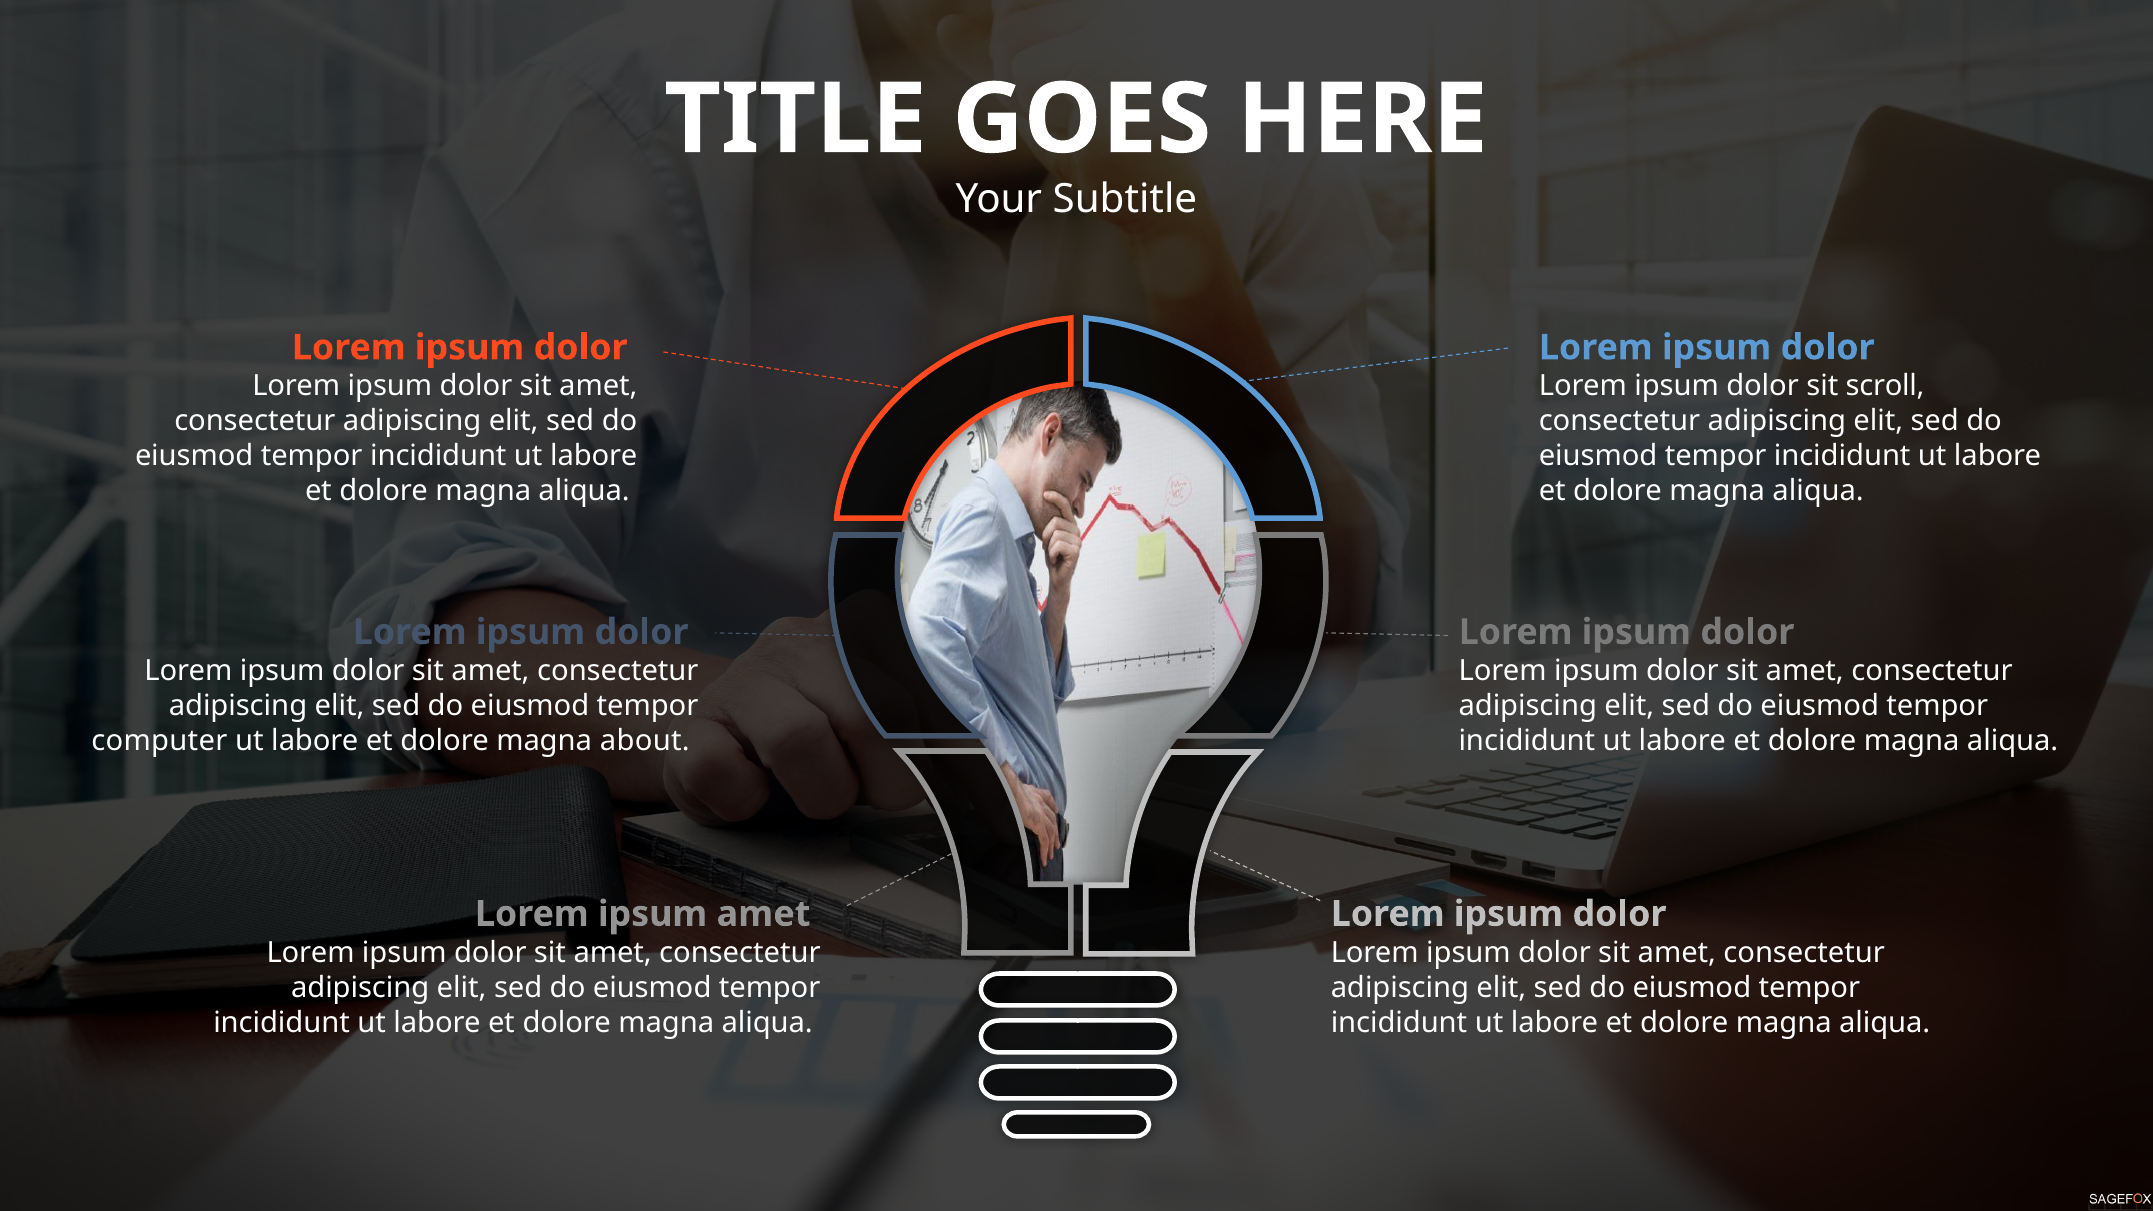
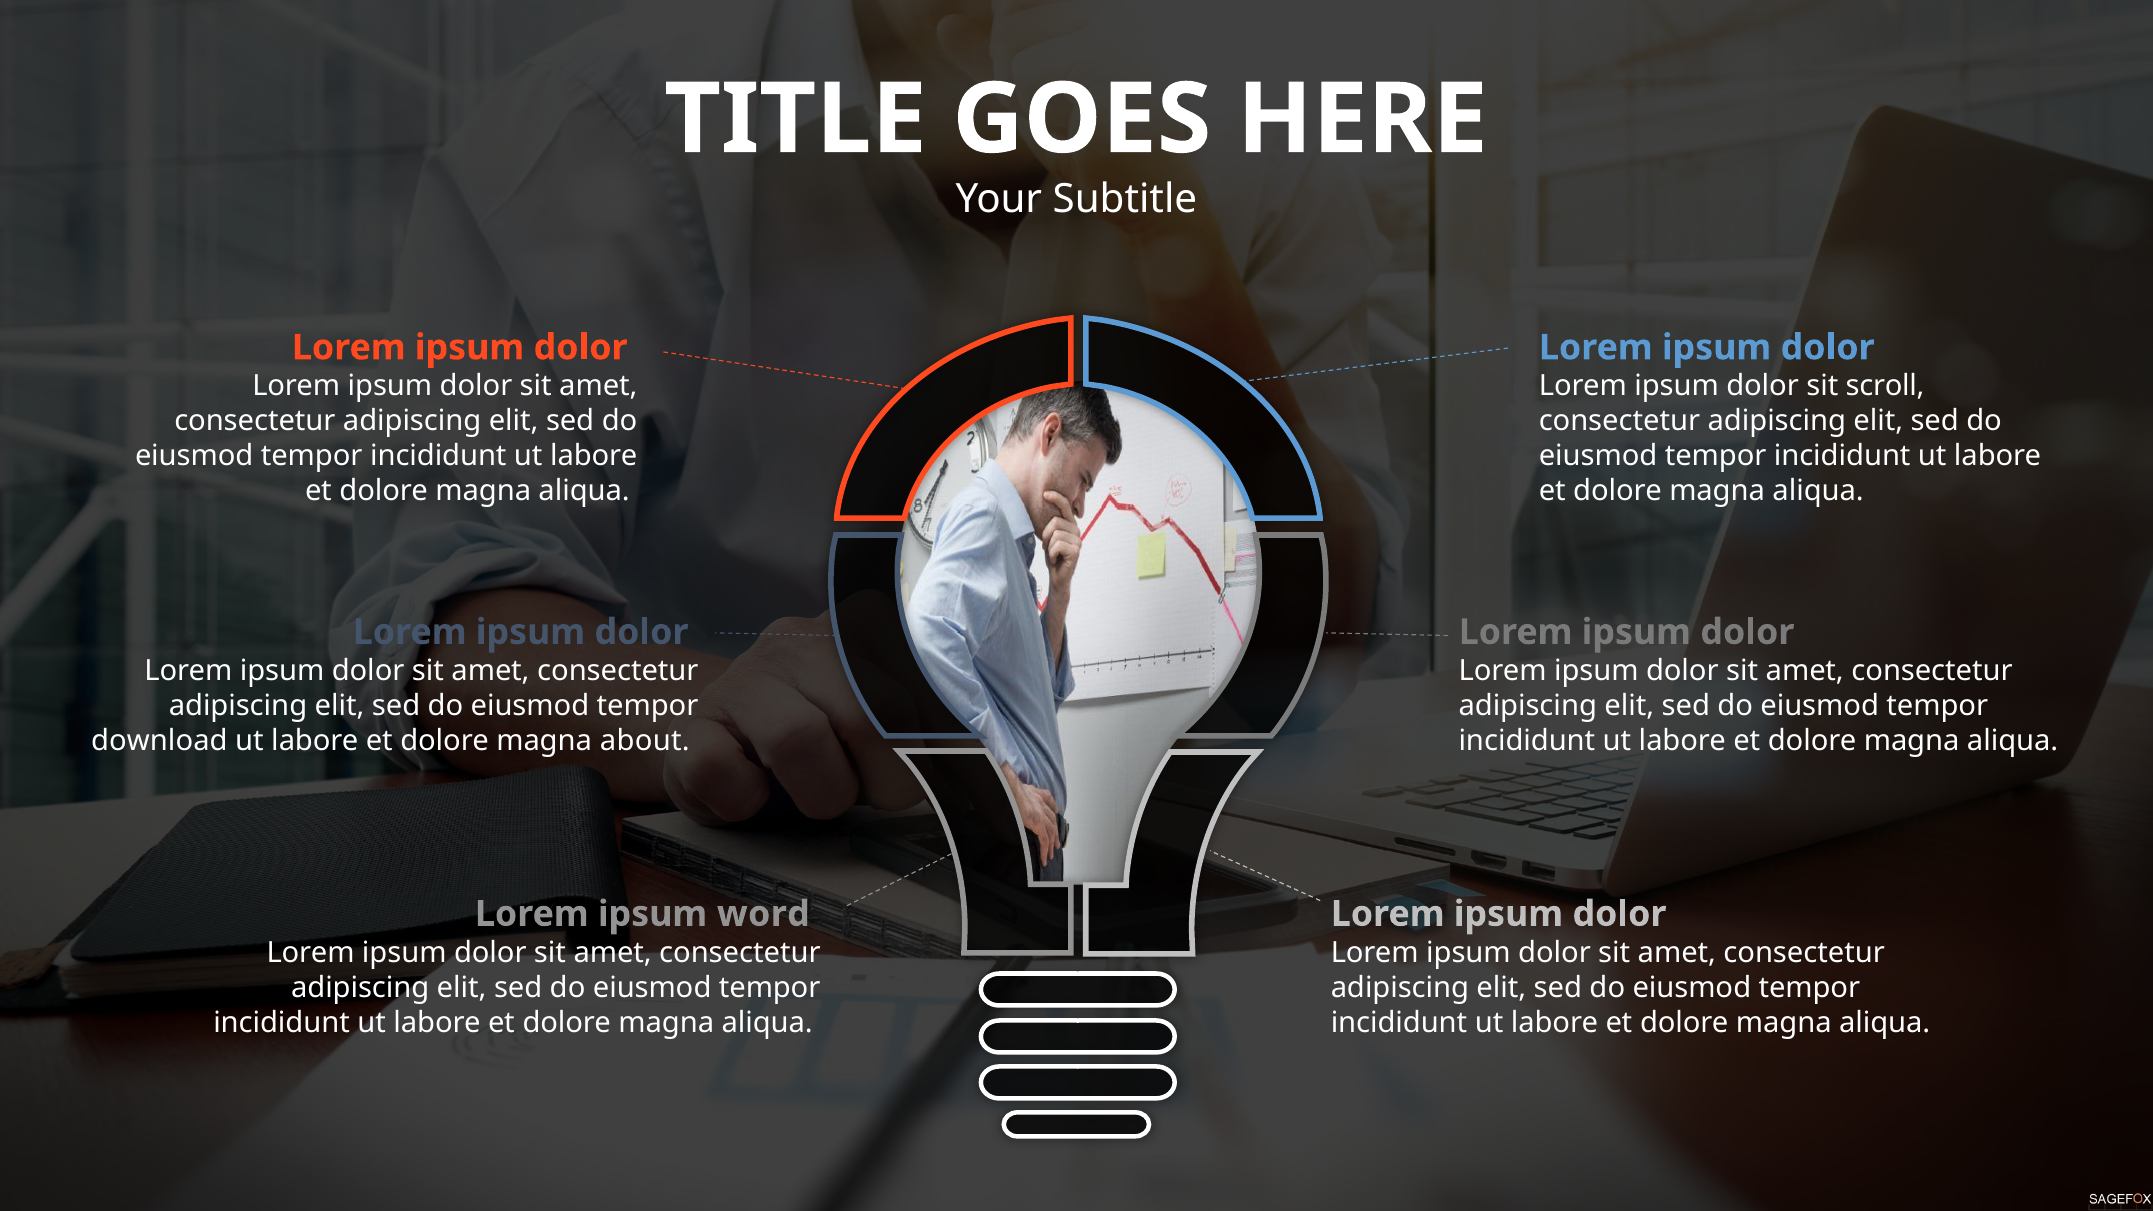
computer: computer -> download (159, 741)
ipsum amet: amet -> word (763, 914)
